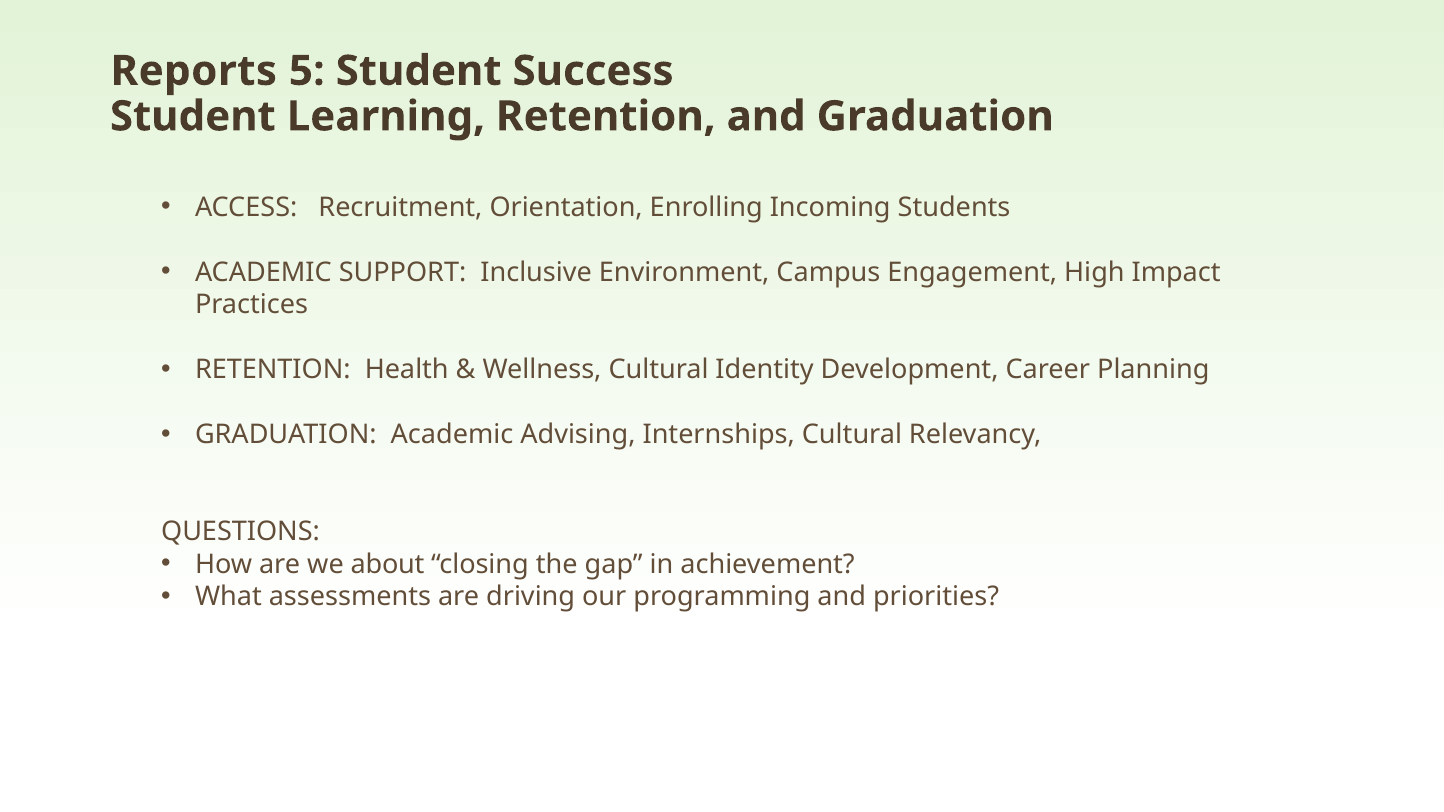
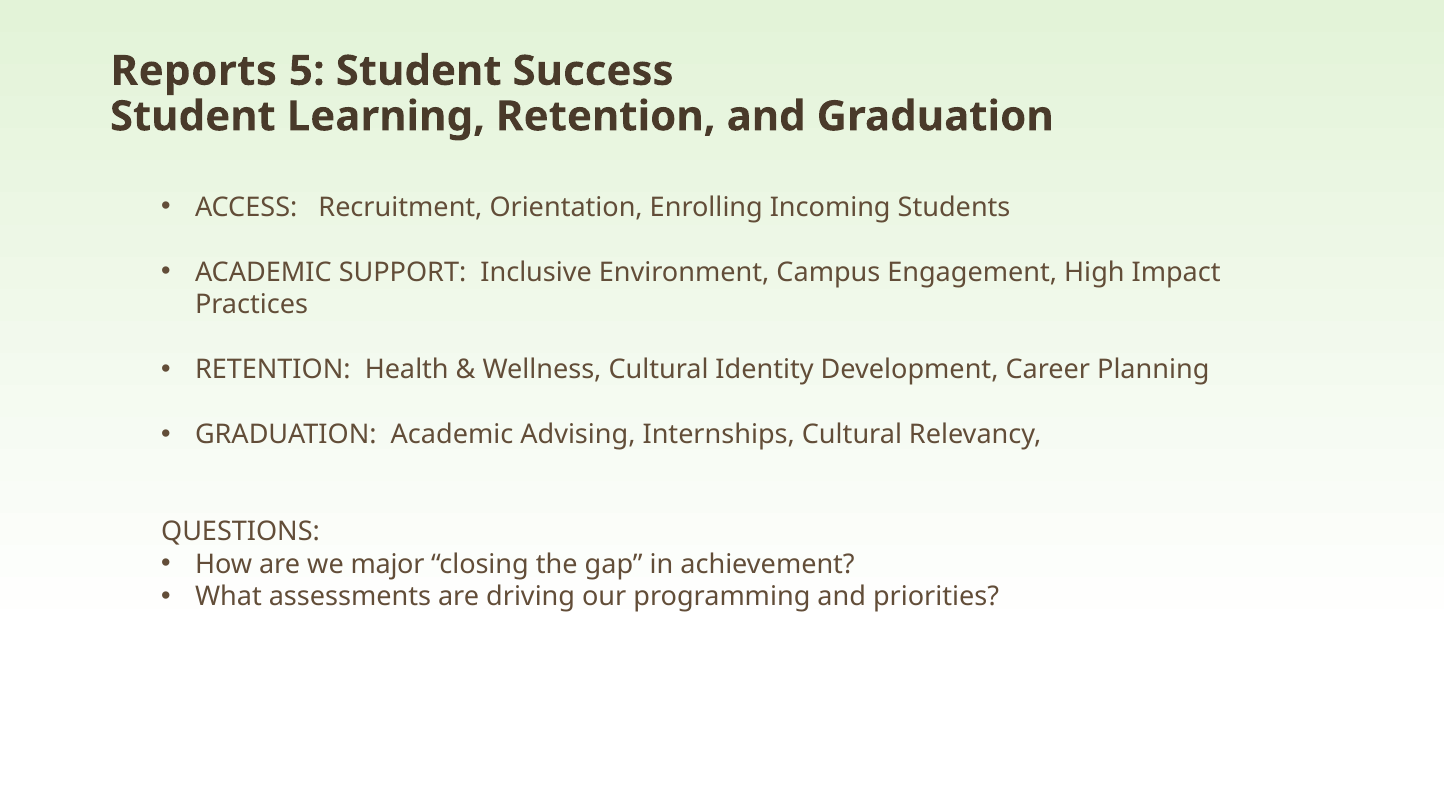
about: about -> major (388, 565)
